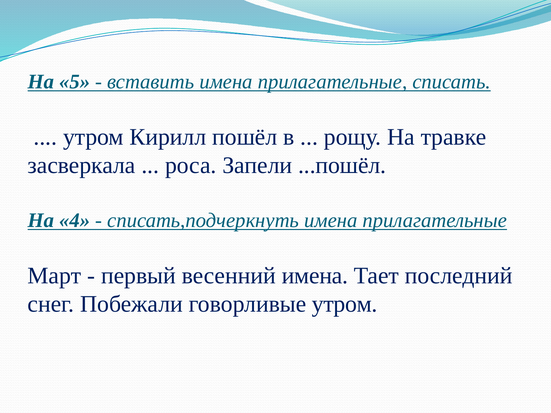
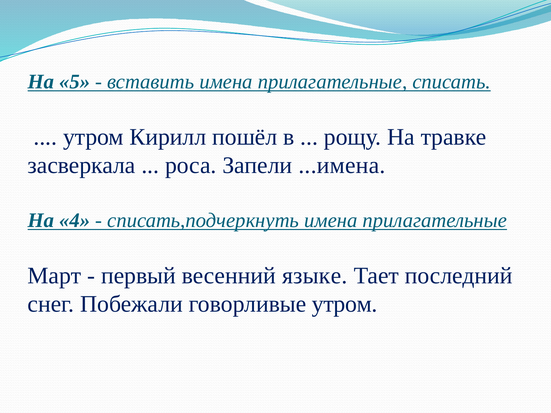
...пошёл: ...пошёл -> ...имена (342, 166)
весенний имена: имена -> языке (315, 276)
